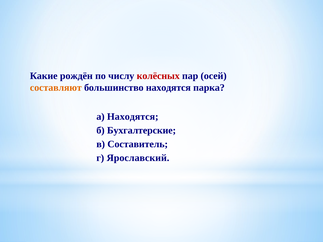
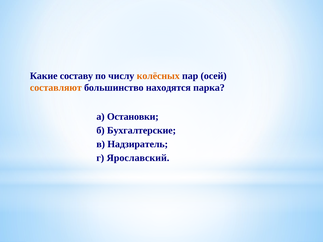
рождён: рождён -> составу (76, 76)
колёсных colour: red -> orange (158, 76)
а Находятся: Находятся -> Остановки (133, 117)
Составитель: Составитель -> Надзиратель (138, 144)
